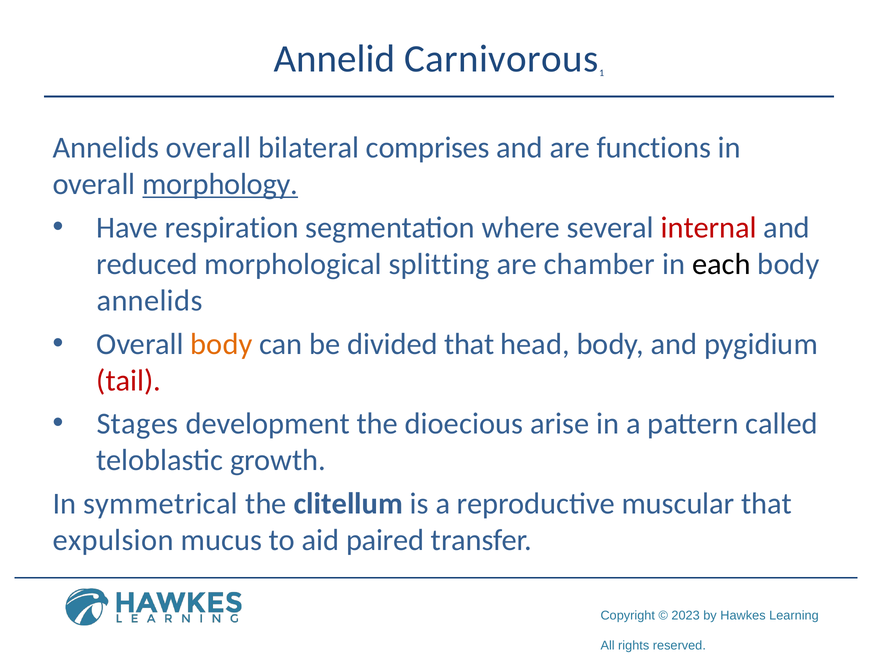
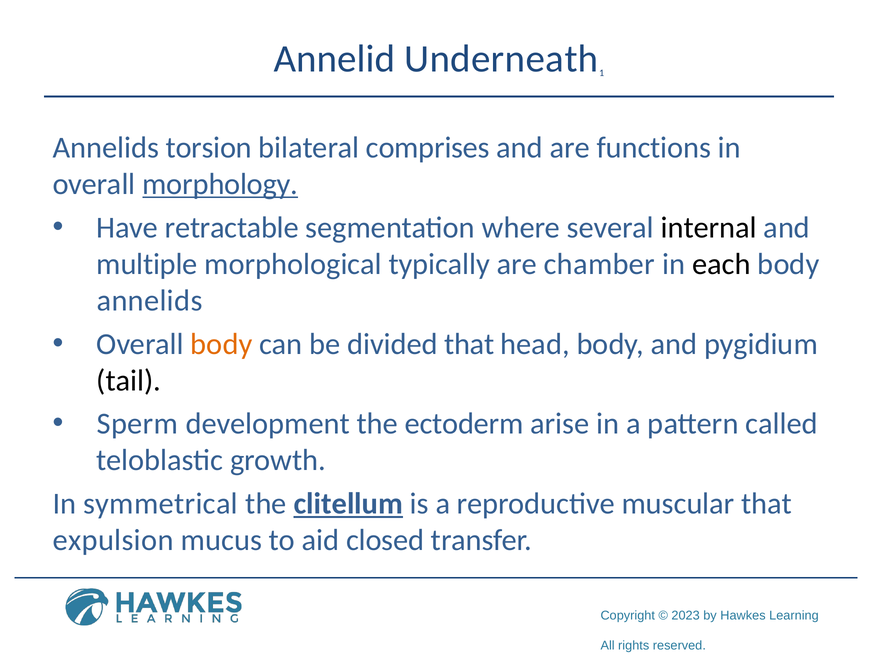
Carnivorous: Carnivorous -> Underneath (501, 59)
Annelids overall: overall -> torsion (209, 148)
respiration: respiration -> retractable (232, 228)
internal colour: red -> black (709, 228)
reduced: reduced -> multiple (147, 264)
splitting: splitting -> typically (439, 264)
tail colour: red -> black (129, 381)
Stages: Stages -> Sperm (138, 424)
dioecious: dioecious -> ectoderm (464, 424)
clitellum underline: none -> present (348, 504)
paired: paired -> closed (385, 541)
